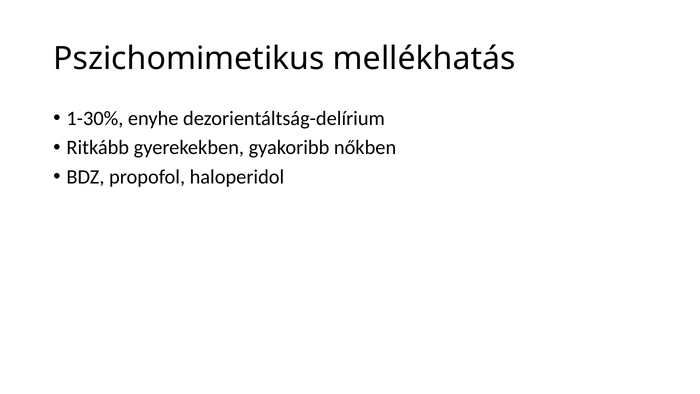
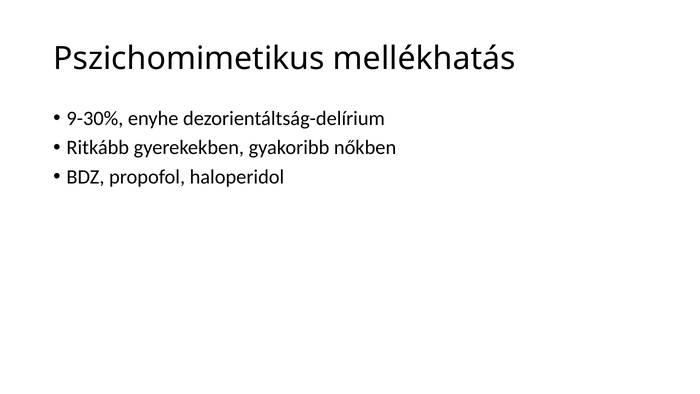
1-30%: 1-30% -> 9-30% (95, 118)
